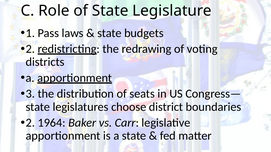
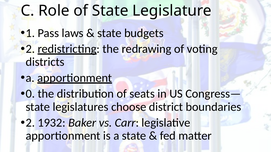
3: 3 -> 0 (30, 94)
1964: 1964 -> 1932 (52, 123)
